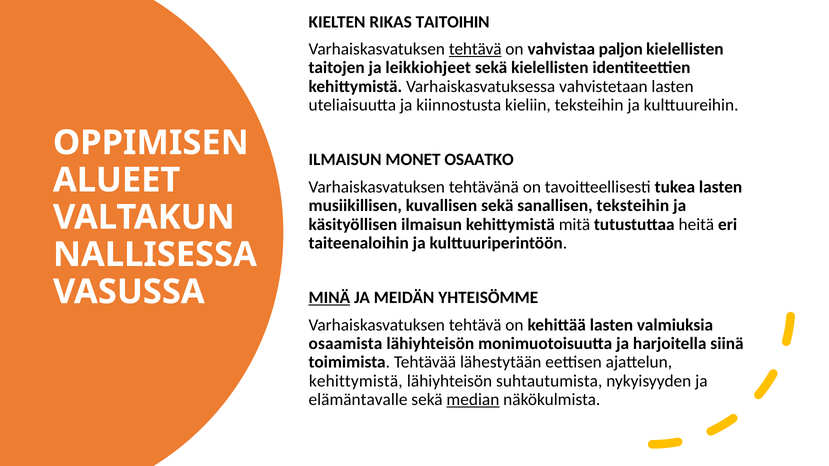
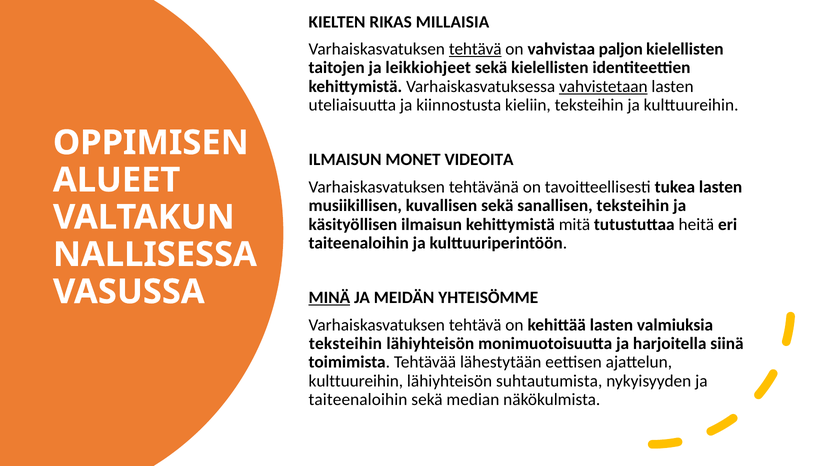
TAITOIHIN: TAITOIHIN -> MILLAISIA (452, 22)
vahvistetaan underline: none -> present (603, 87)
OSAATKO: OSAATKO -> VIDEOITA (479, 160)
osaamista: osaamista -> teksteihin (345, 344)
kehittymistä: kehittymistä -> kulttuureihin (356, 381)
elämäntavalle: elämäntavalle -> taiteenaloihin (358, 400)
median underline: present -> none (473, 400)
